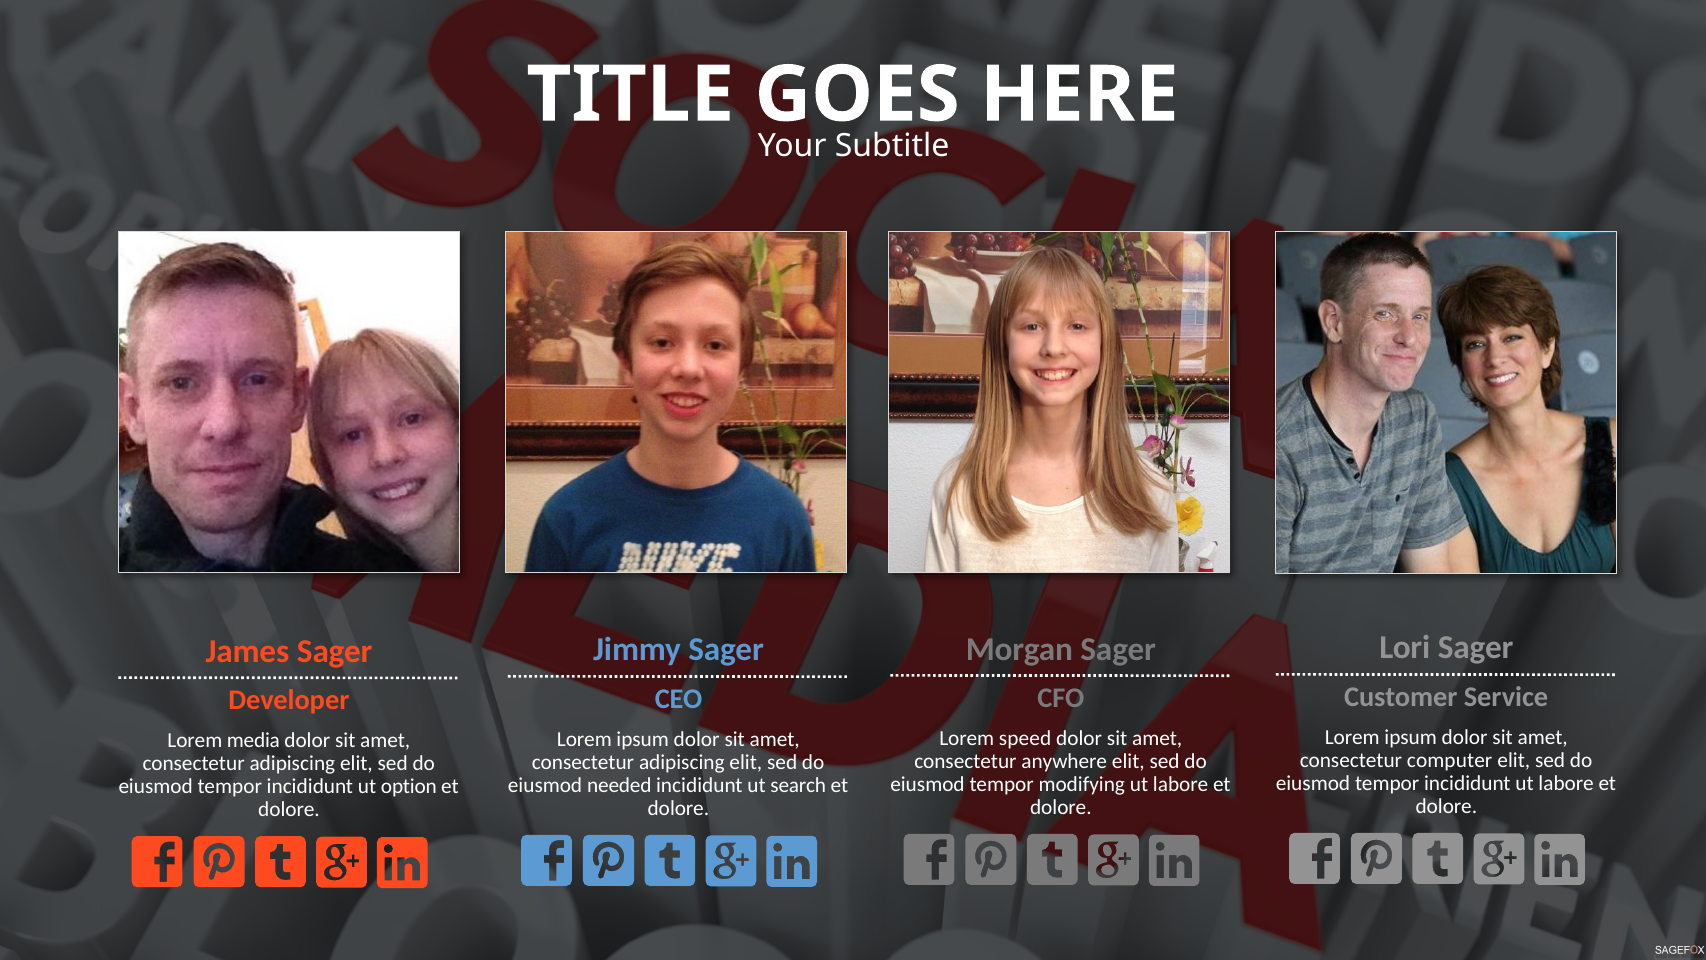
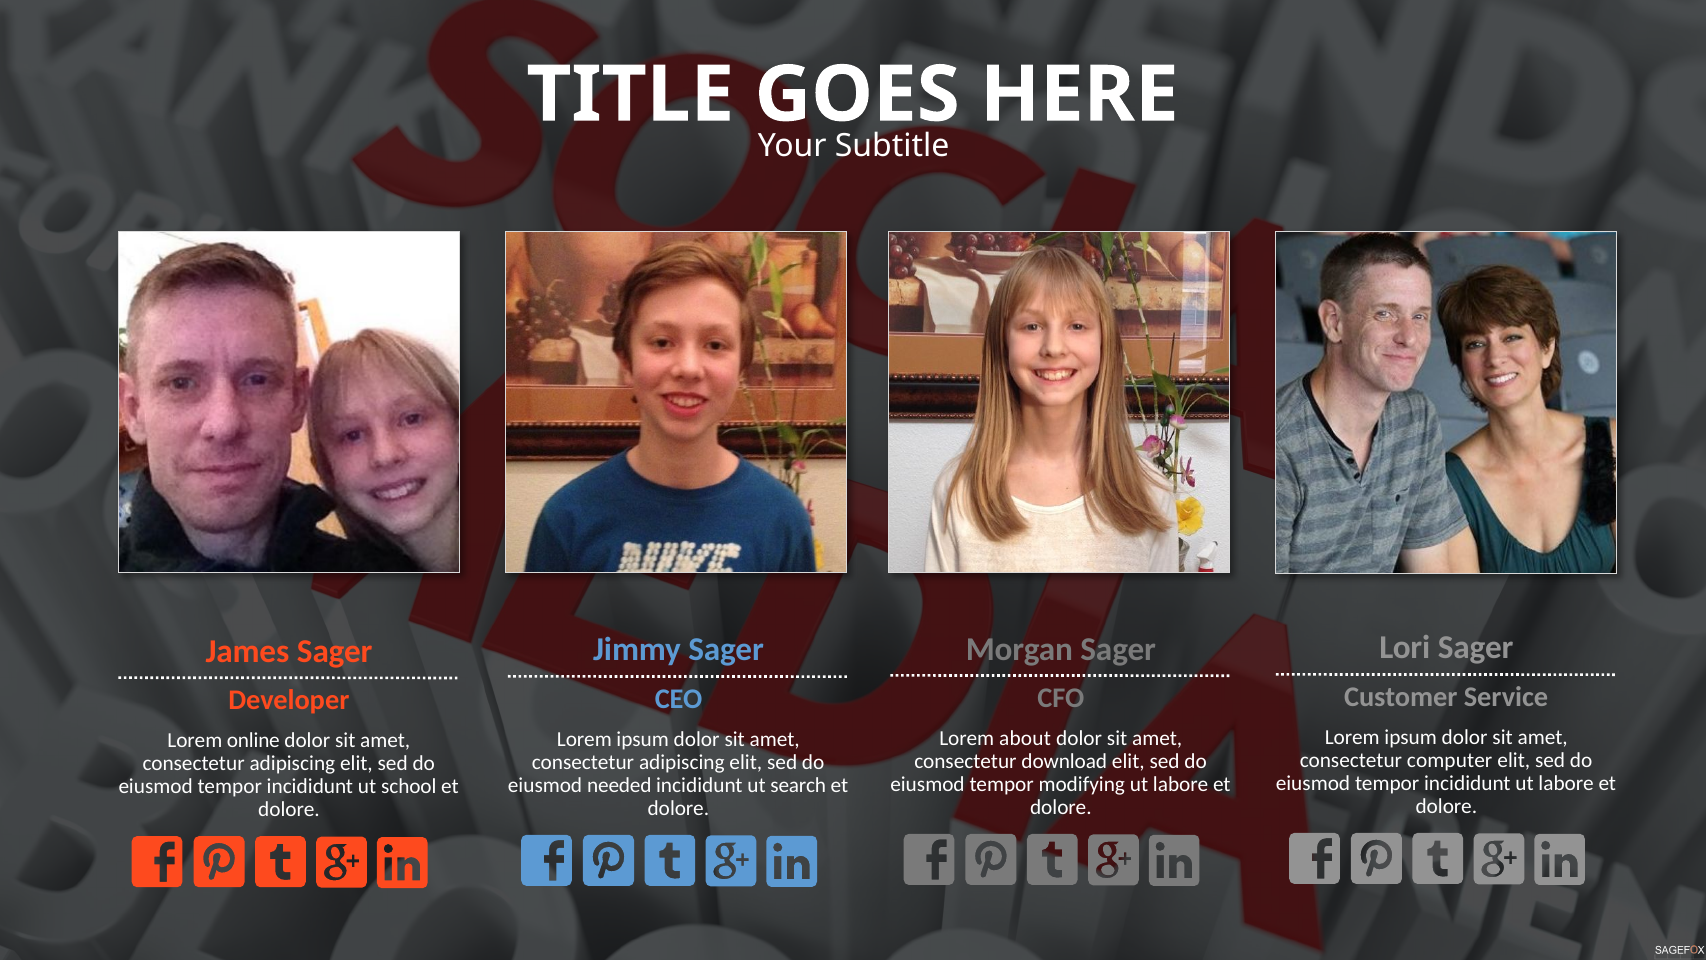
speed: speed -> about (1025, 738)
media: media -> online (253, 740)
anywhere: anywhere -> download (1064, 761)
option: option -> school (409, 786)
